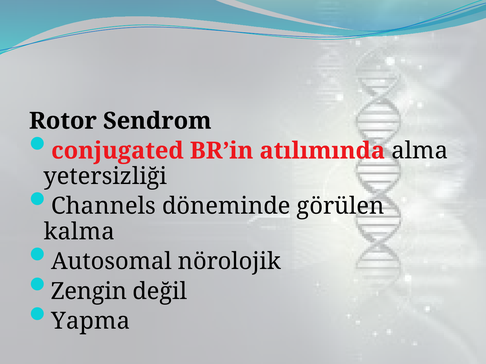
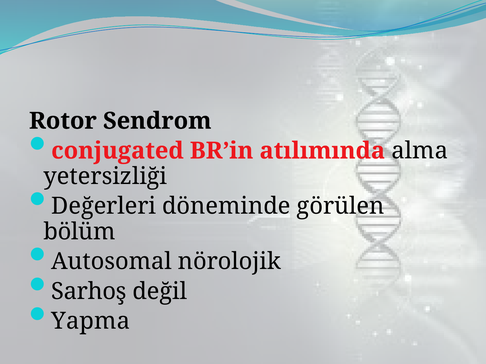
Channels: Channels -> Değerleri (104, 206)
kalma: kalma -> bölüm (79, 232)
Zengin: Zengin -> Sarhoş (89, 292)
